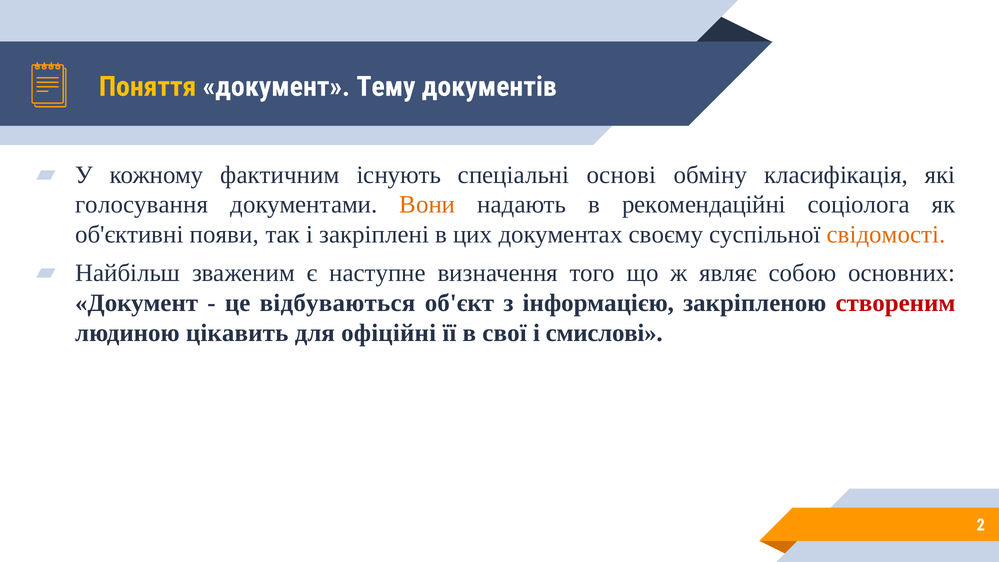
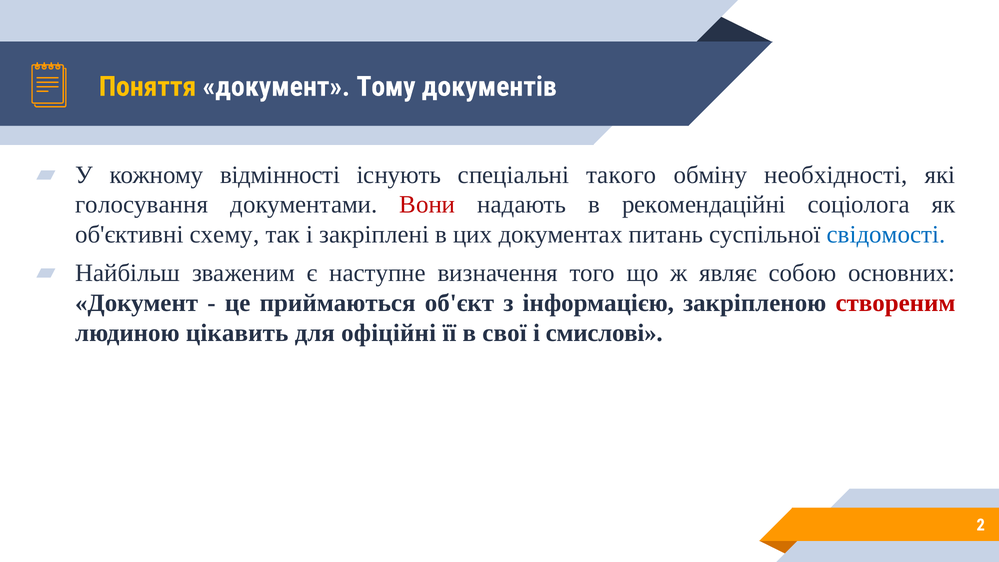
Тему: Тему -> Тому (386, 87)
фактичним: фактичним -> відмінності (280, 175)
основі: основі -> такого (621, 175)
класифікація: класифікація -> необхідності (836, 175)
Вони colour: orange -> red (427, 205)
появи: появи -> схему (224, 235)
своєму: своєму -> питань (666, 235)
свідомості colour: orange -> blue (886, 235)
відбуваються: відбуваються -> приймаються (338, 303)
